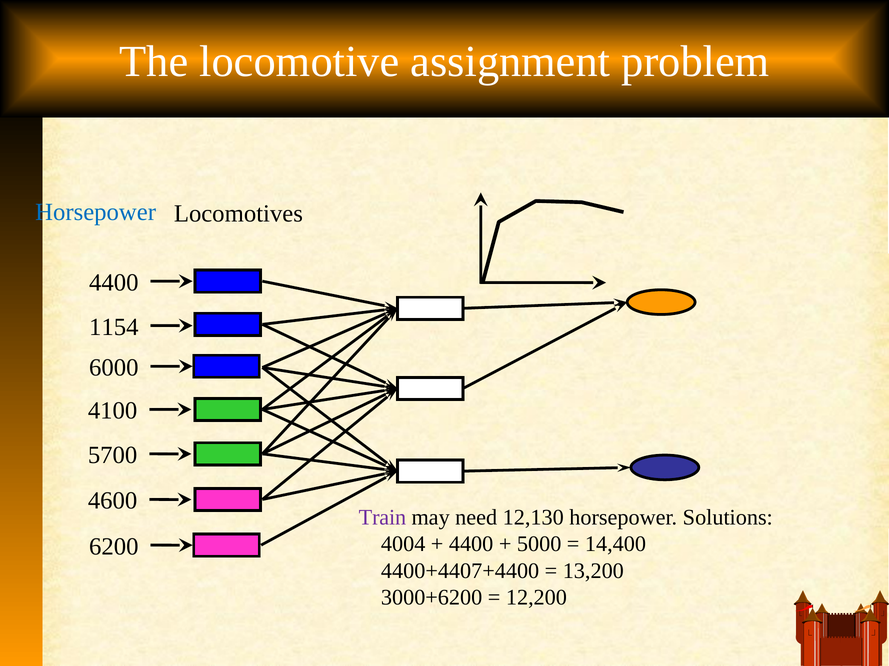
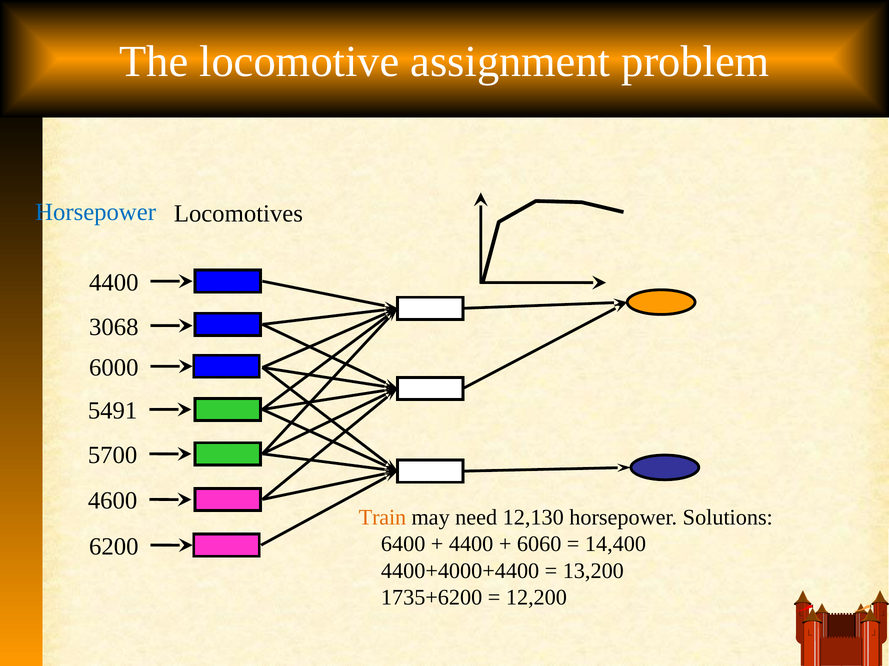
1154: 1154 -> 3068 (114, 327)
4100: 4100 -> 5491 (113, 411)
Train colour: purple -> orange (382, 518)
4004: 4004 -> 6400 (403, 545)
5000: 5000 -> 6060 (539, 545)
4400+4407+4400: 4400+4407+4400 -> 4400+4000+4400 (460, 571)
3000+6200: 3000+6200 -> 1735+6200 (432, 598)
